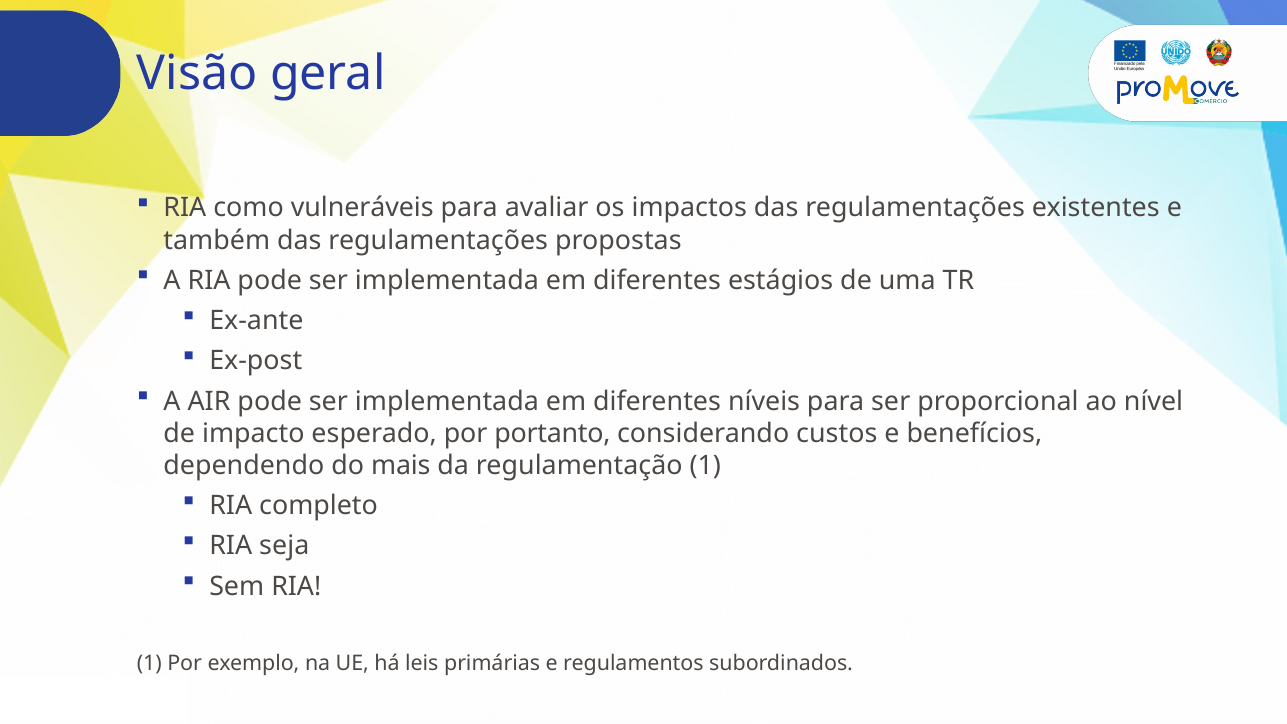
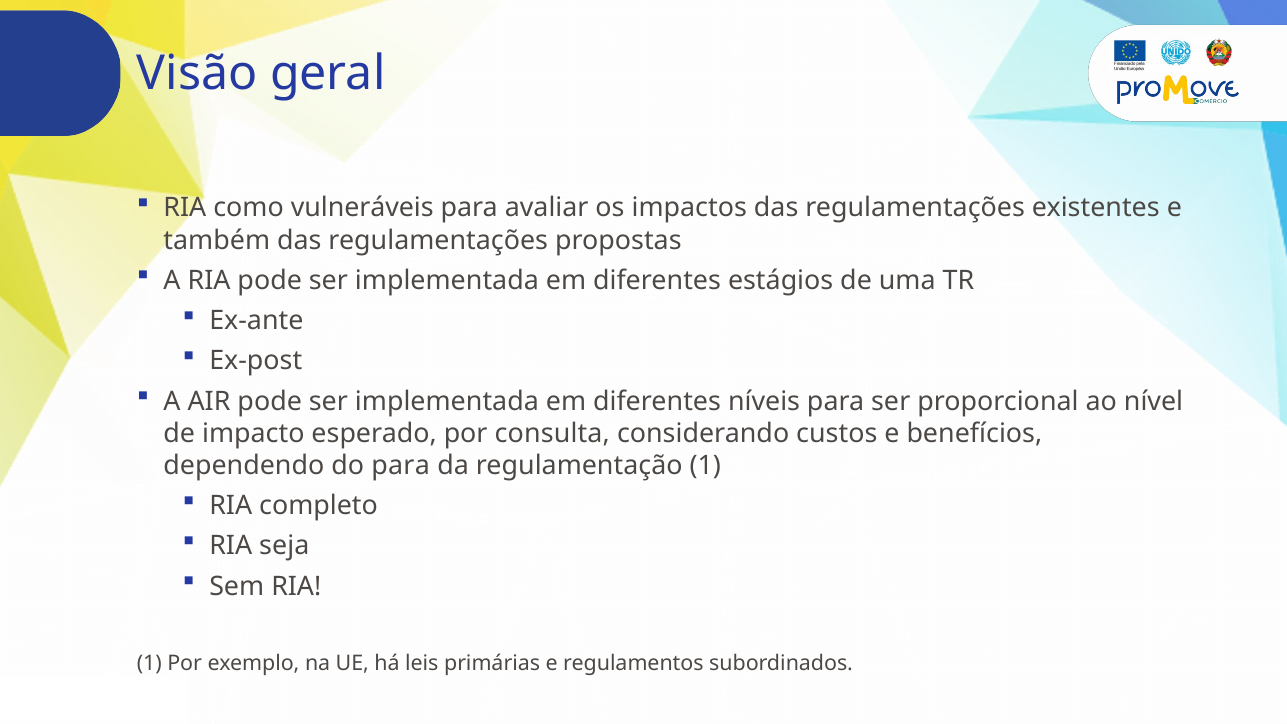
portanto: portanto -> consulta (552, 433)
do mais: mais -> para (401, 466)
